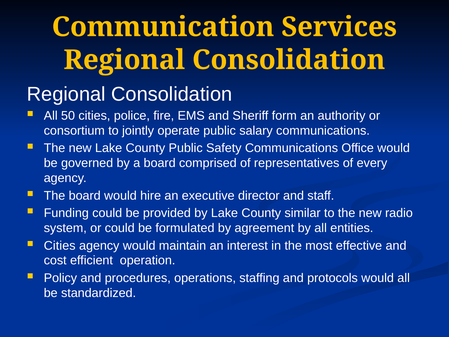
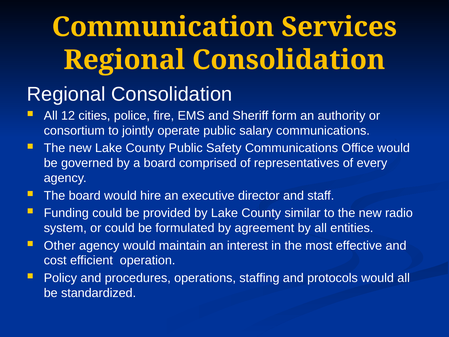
50: 50 -> 12 (68, 116)
Cities: Cities -> Other (60, 245)
